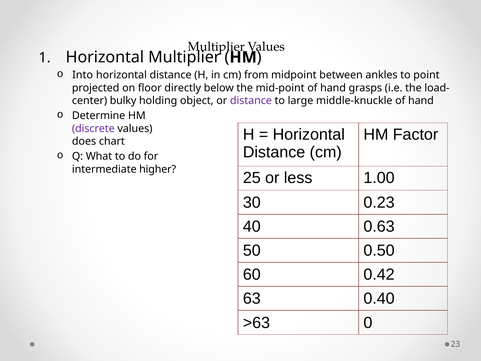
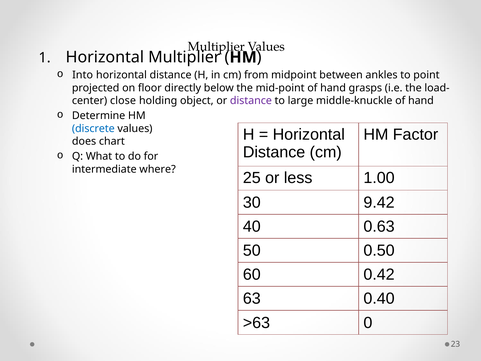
bulky: bulky -> close (123, 101)
discrete colour: purple -> blue (93, 128)
higher: higher -> where (158, 169)
0.23: 0.23 -> 9.42 (379, 202)
